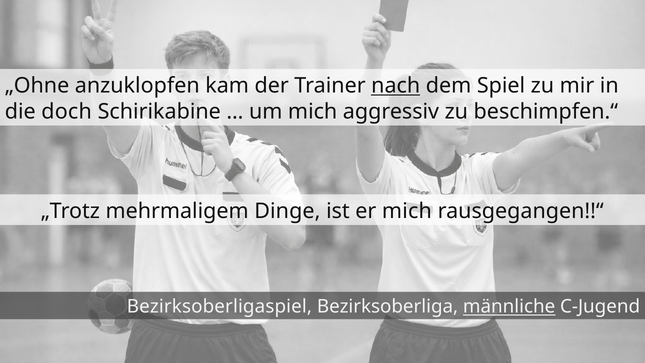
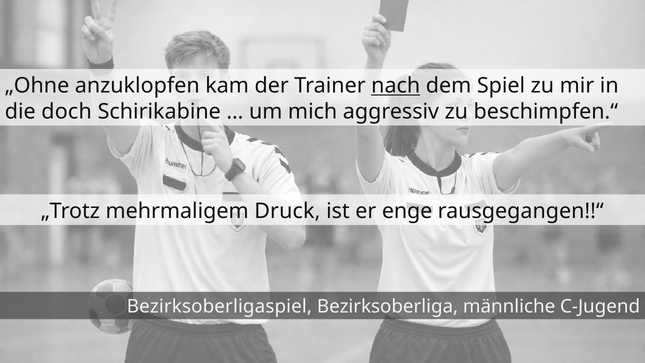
Dinge: Dinge -> Druck (287, 211)
er mich: mich -> enge (407, 211)
männliche underline: present -> none (509, 307)
